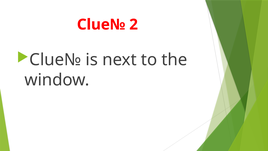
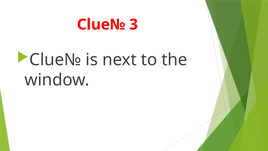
2: 2 -> 3 (134, 25)
